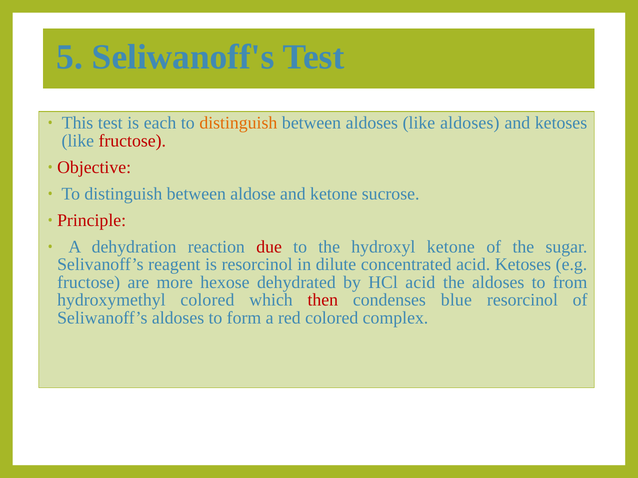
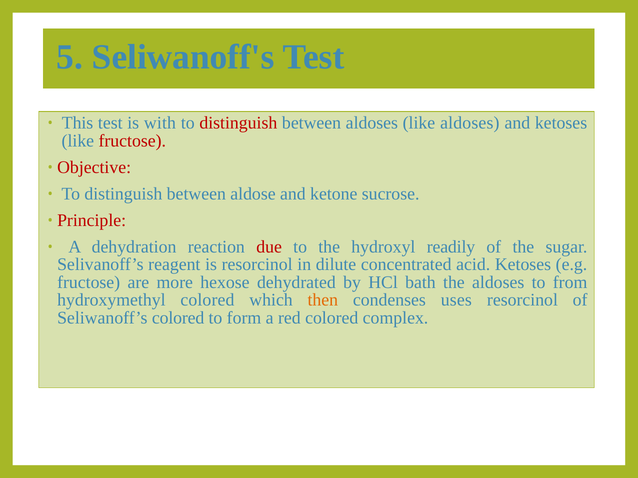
each: each -> with (160, 123)
distinguish colour: orange -> red (238, 123)
hydroxyl ketone: ketone -> readily (451, 247)
HCl acid: acid -> bath (420, 283)
then colour: red -> orange (323, 300)
blue: blue -> uses (456, 300)
Seliwanoff’s aldoses: aldoses -> colored (178, 318)
